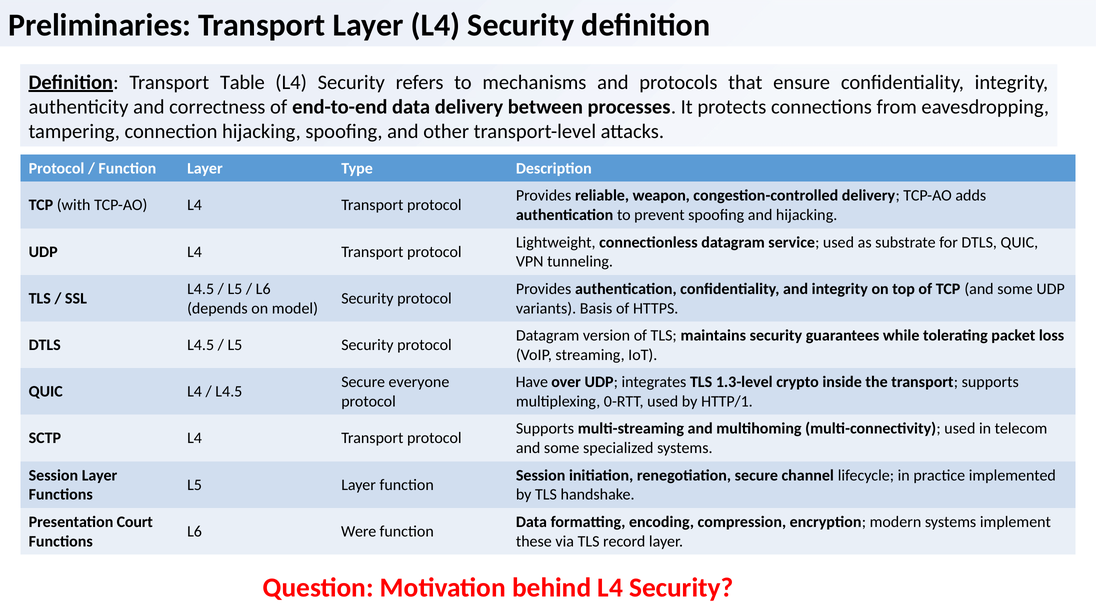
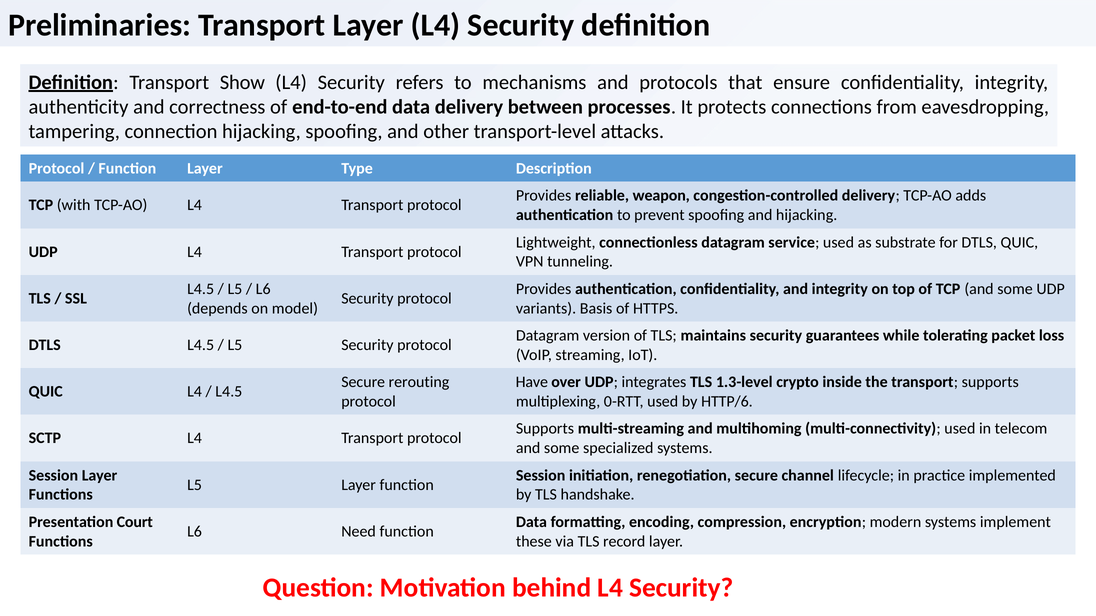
Table: Table -> Show (242, 82)
everyone: everyone -> rerouting (419, 382)
HTTP/1: HTTP/1 -> HTTP/6 (727, 402)
Were: Were -> Need (359, 532)
